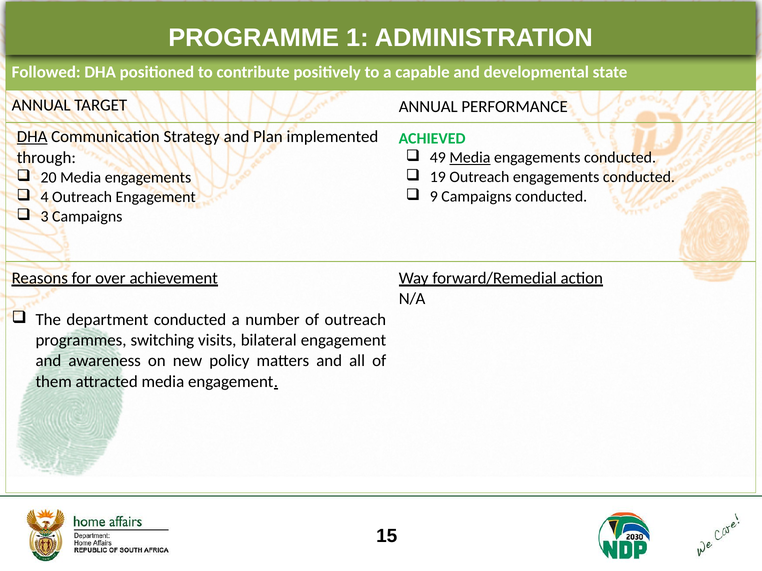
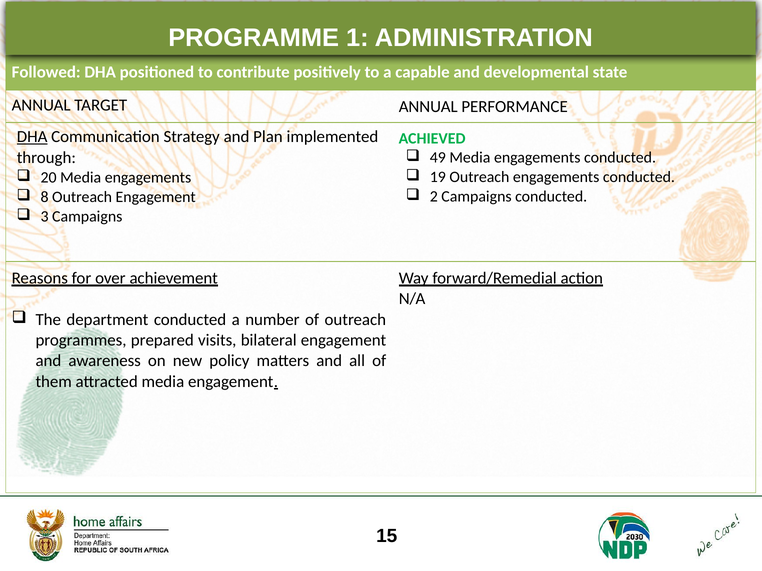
Media underline: present -> none (470, 158)
9: 9 -> 2 (434, 197)
4: 4 -> 8 (45, 197)
switching: switching -> prepared (162, 340)
